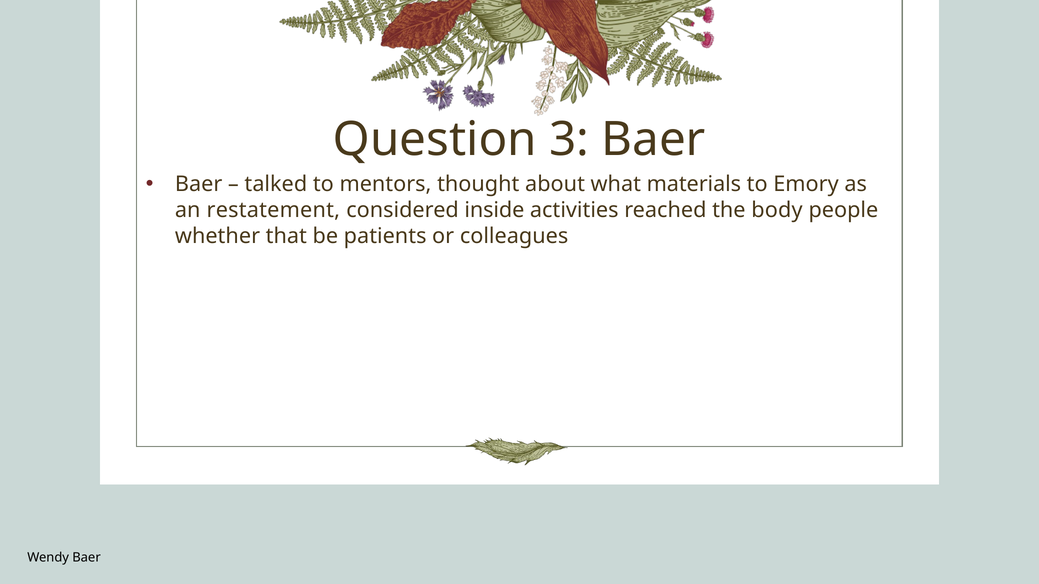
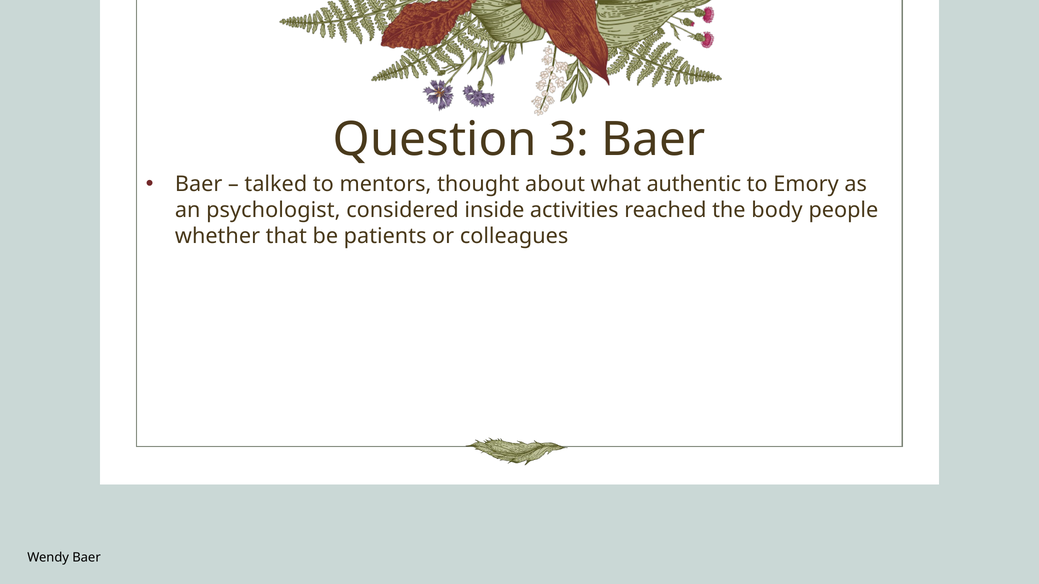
materials: materials -> authentic (694, 184)
restatement: restatement -> psychologist (273, 210)
